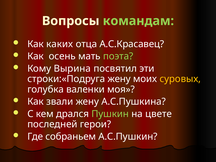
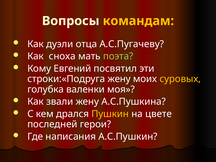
командам colour: light green -> yellow (138, 21)
каких: каких -> дуэли (60, 44)
А.С.Красавец: А.С.Красавец -> А.С.Пугачеву (132, 44)
осень: осень -> сноха (62, 56)
Вырина: Вырина -> Евгений (72, 69)
Пушкин colour: light green -> yellow (110, 114)
собраньем: собраньем -> написания (71, 137)
